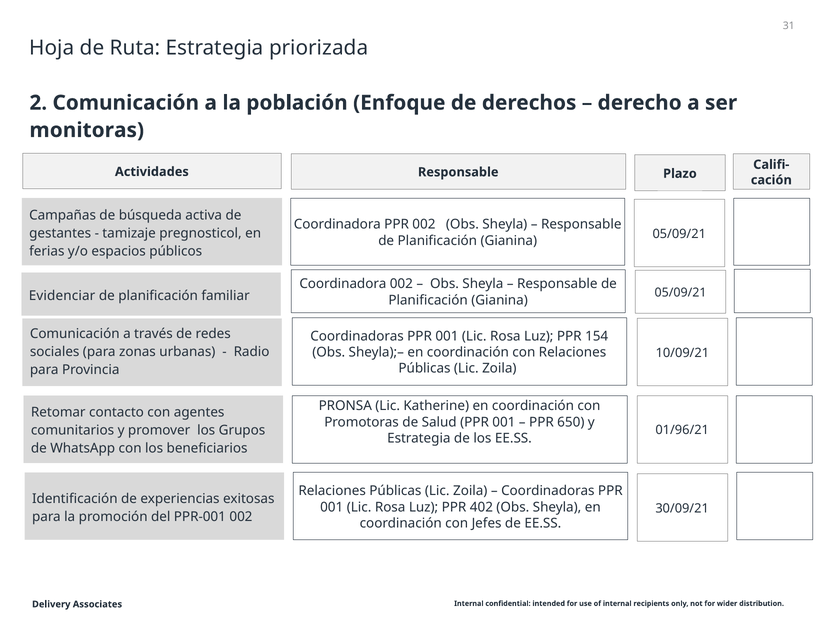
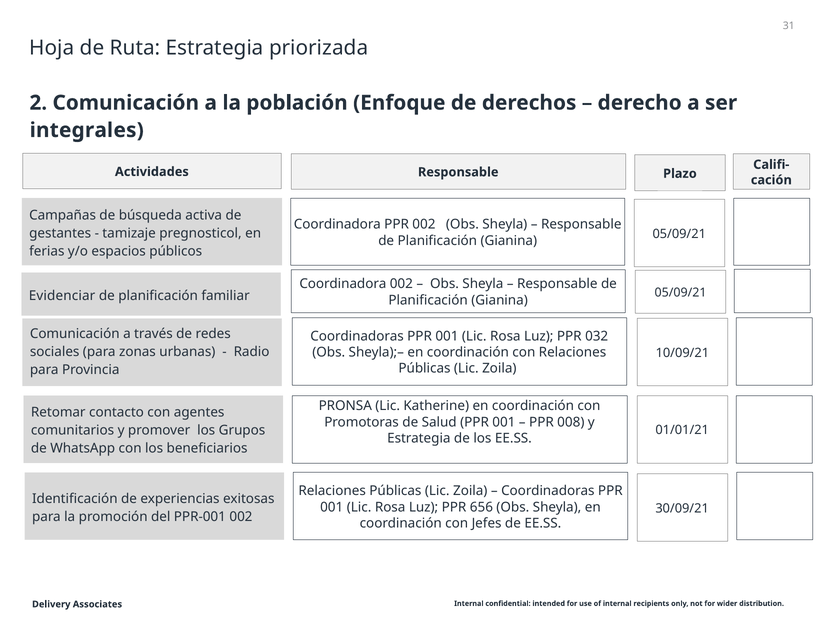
monitoras: monitoras -> integrales (87, 130)
154: 154 -> 032 (597, 336)
650: 650 -> 008 (571, 422)
01/96/21: 01/96/21 -> 01/01/21 (682, 430)
402: 402 -> 656 (481, 507)
